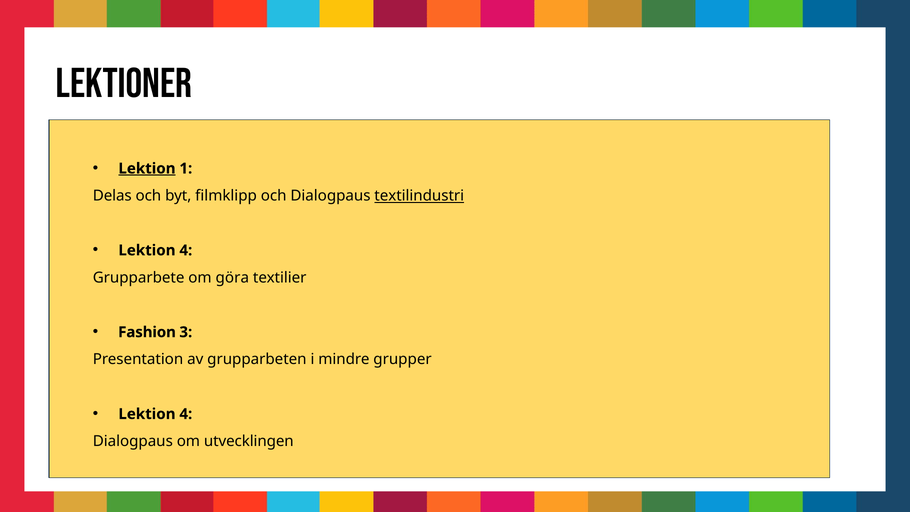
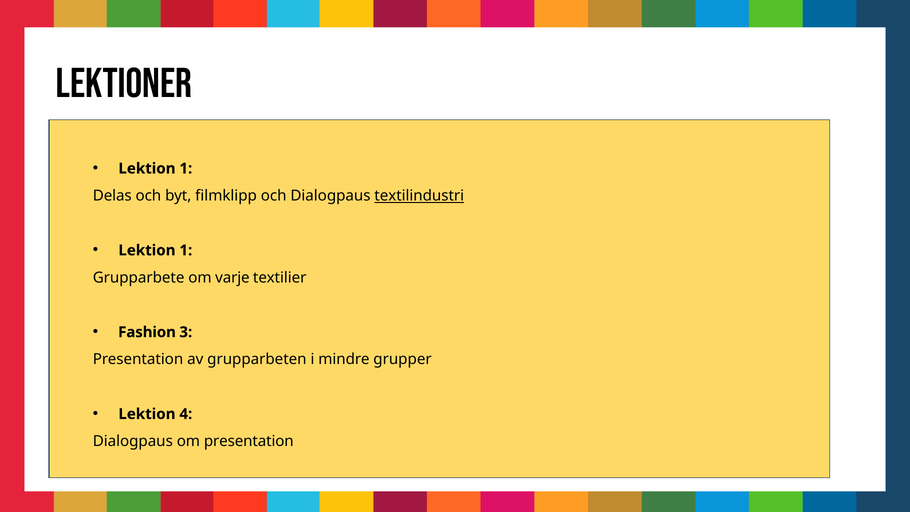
Lektion underline: present -> none (147, 168)
4: 4 -> 1 (186, 250)
göra: göra -> varje (232, 278)
om utvecklingen: utvecklingen -> presentation (249, 441)
